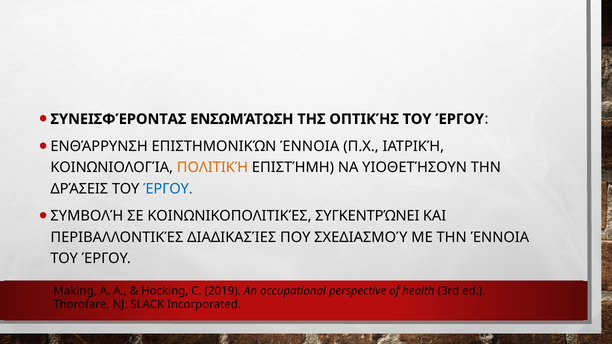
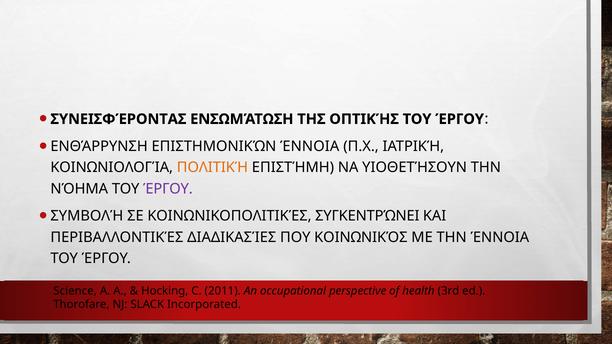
ΔΡΆΣΕΙΣ: ΔΡΆΣΕΙΣ -> ΝΌΗΜΑ (79, 189)
ΈΡΓΟΥ colour: blue -> purple (168, 189)
ΣΧΕΔΙΑΣΜΟΎ: ΣΧΕΔΙΑΣΜΟΎ -> ΚΟΙΝΩΝΙΚΌΣ (361, 237)
Making: Making -> Science (75, 291)
2019: 2019 -> 2011 (223, 291)
